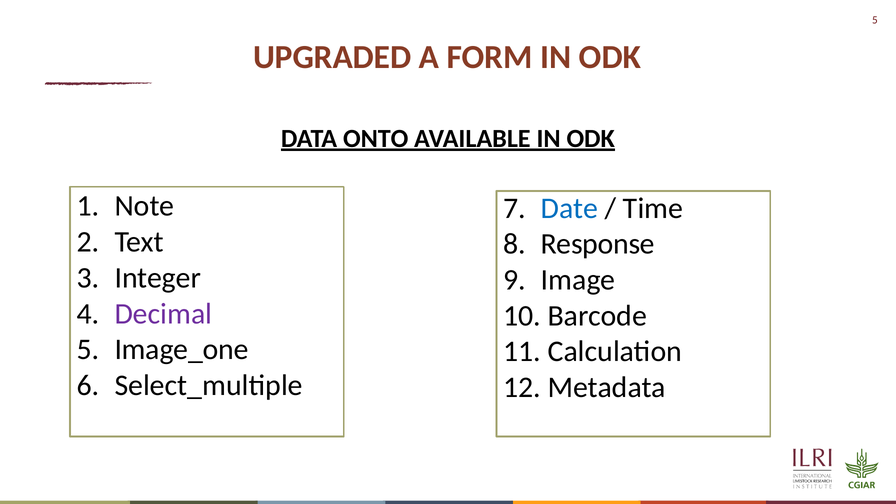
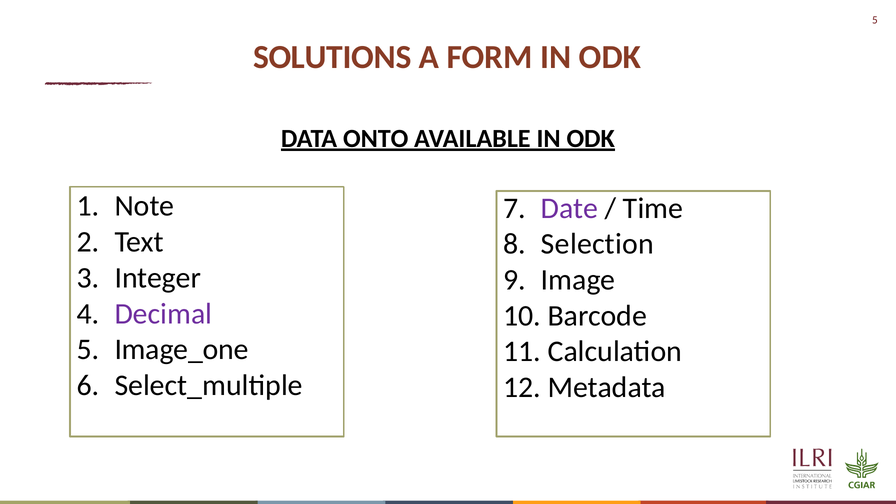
UPGRADED: UPGRADED -> SOLUTIONS (332, 57)
Date colour: blue -> purple (570, 208)
Response: Response -> Selection (597, 244)
